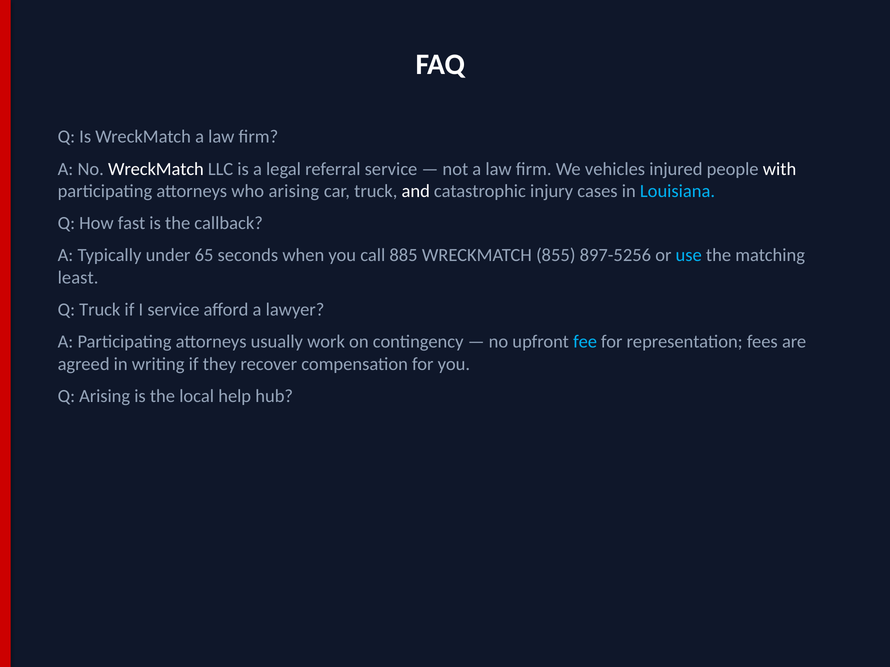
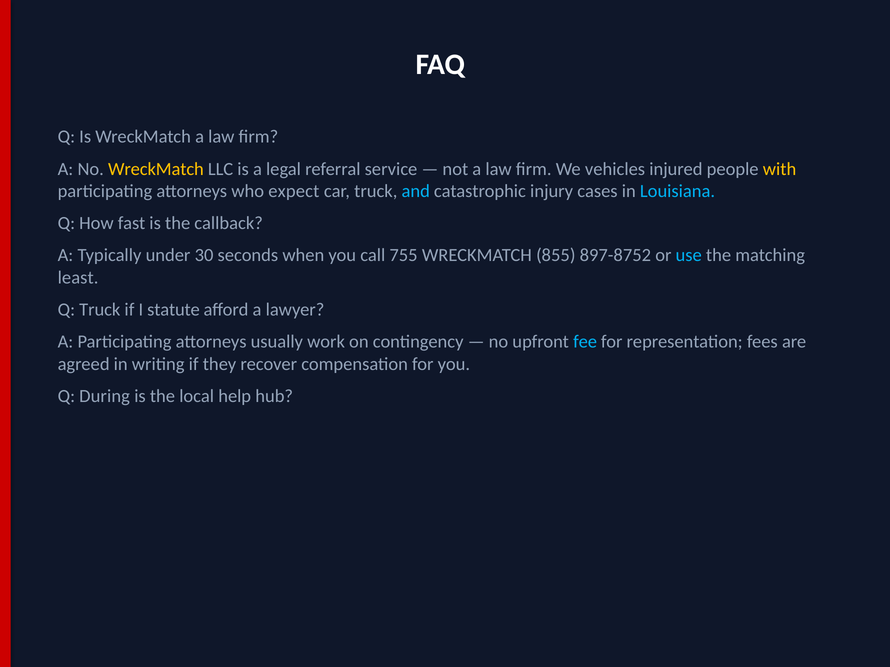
WreckMatch colour: white -> yellow (156, 169)
with colour: white -> yellow (780, 169)
who arising: arising -> expect (294, 191)
and colour: white -> light blue (416, 191)
65: 65 -> 30 (204, 256)
885: 885 -> 755 (404, 256)
897-5256: 897-5256 -> 897-8752 (615, 256)
I service: service -> statute (174, 310)
Q Arising: Arising -> During (105, 396)
